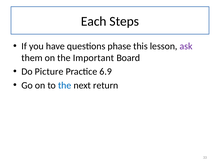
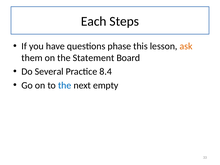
ask colour: purple -> orange (186, 46)
Important: Important -> Statement (94, 58)
Picture: Picture -> Several (49, 72)
6.9: 6.9 -> 8.4 (106, 72)
return: return -> empty (106, 85)
